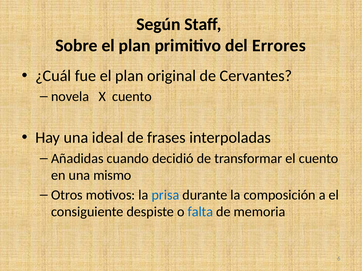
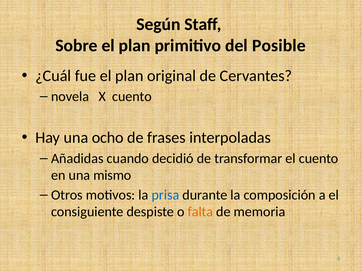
Errores: Errores -> Posible (279, 46)
ideal: ideal -> ocho (108, 138)
falta colour: blue -> orange (200, 212)
